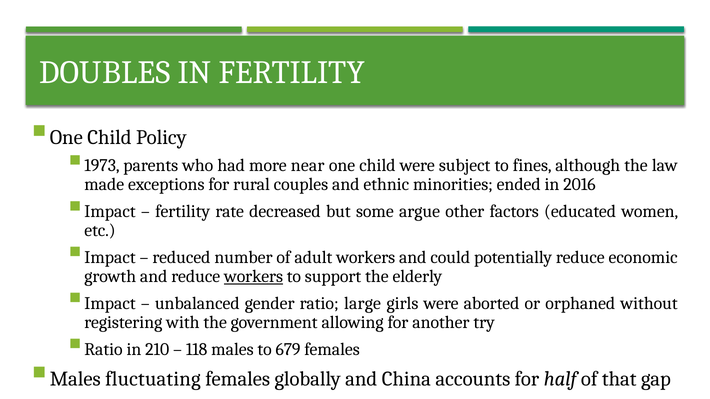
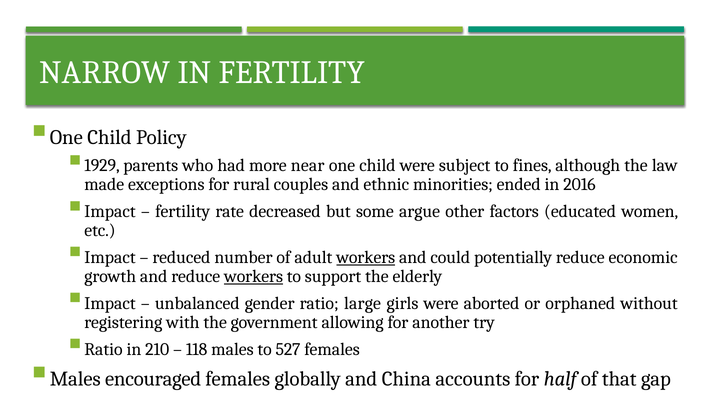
DOUBLES: DOUBLES -> NARROW (105, 73)
1973: 1973 -> 1929 (102, 166)
workers underline: none -> present (366, 258)
679: 679 -> 527 (288, 350)
fluctuating: fluctuating -> encouraged (153, 379)
